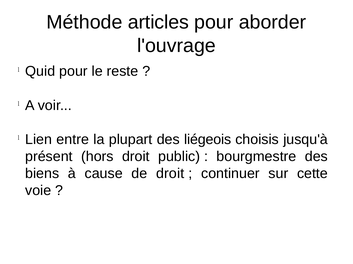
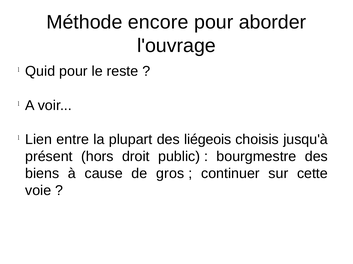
articles: articles -> encore (158, 22)
de droit: droit -> gros (170, 174)
